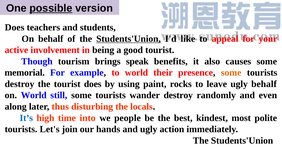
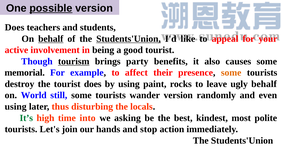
behalf underline: none -> present (51, 39)
tourism underline: none -> present (74, 61)
speak: speak -> party (137, 61)
to world: world -> affect (136, 72)
wander destroy: destroy -> version (178, 95)
along: along -> using (16, 106)
It’s colour: blue -> green (26, 118)
people: people -> asking (128, 118)
and ugly: ugly -> stop (149, 129)
